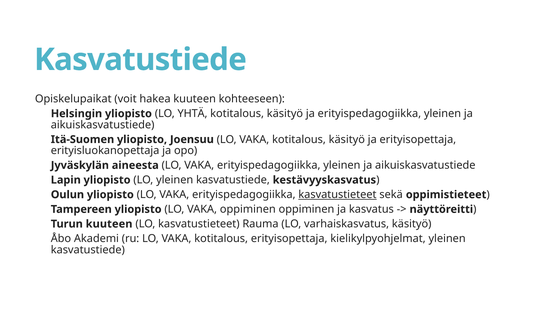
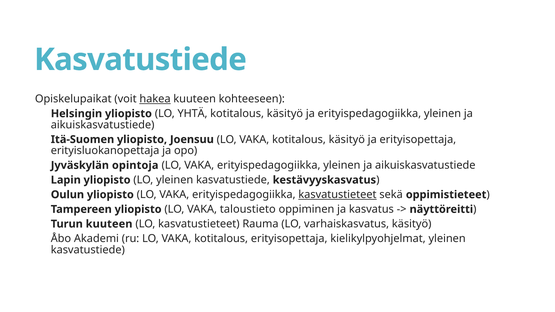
hakea underline: none -> present (155, 99)
aineesta: aineesta -> opintoja (135, 165)
VAKA oppiminen: oppiminen -> taloustieto (248, 209)
